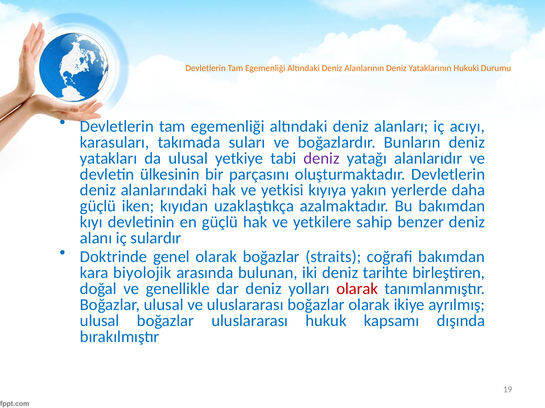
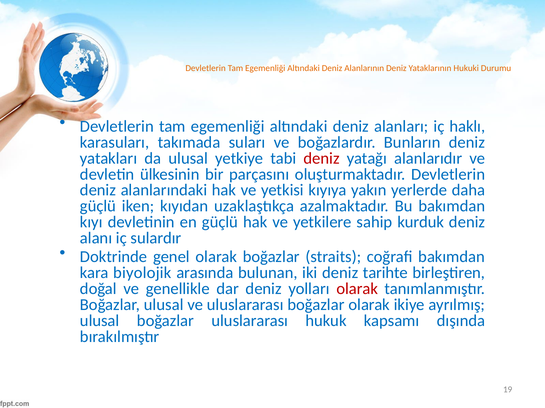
acıyı: acıyı -> haklı (467, 127)
deniz colour: purple -> red (322, 159)
benzer: benzer -> kurduk (421, 222)
